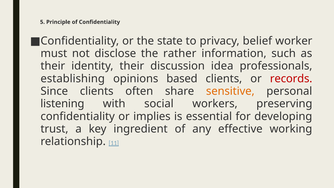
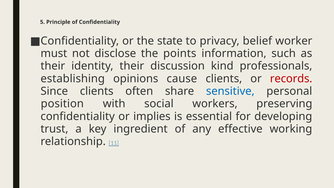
rather: rather -> points (180, 53)
idea: idea -> kind (222, 66)
based: based -> cause (182, 79)
sensitive colour: orange -> blue (230, 91)
listening: listening -> position (62, 104)
